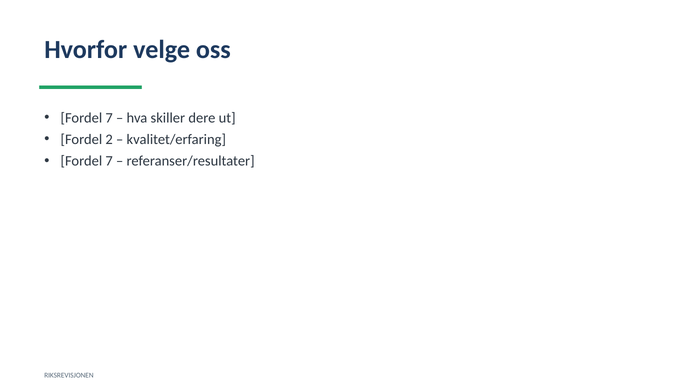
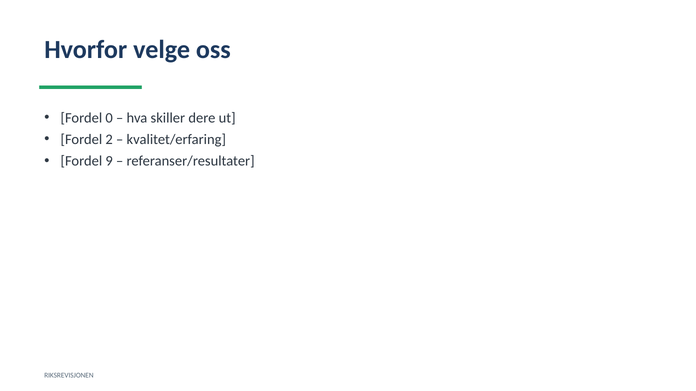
7: 7 -> 0 (109, 118)
7: 7 -> 9 (109, 161)
